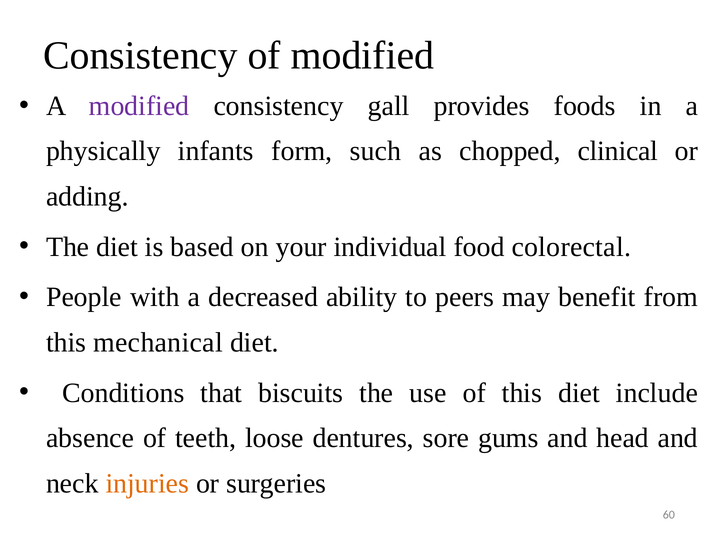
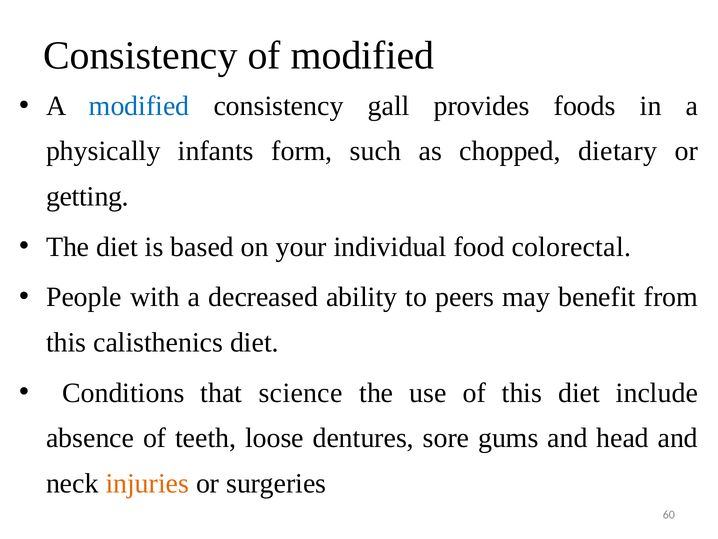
modified colour: purple -> blue (139, 106)
clinical: clinical -> dietary (618, 151)
adding: adding -> getting (88, 196)
mechanical: mechanical -> calisthenics (158, 342)
biscuits: biscuits -> science (301, 392)
